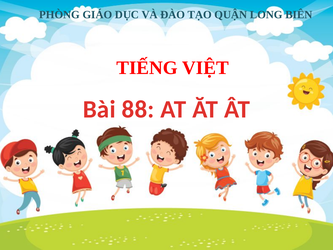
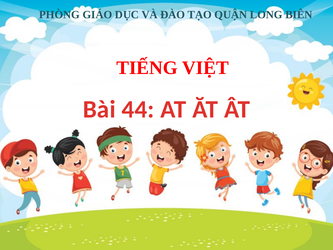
88: 88 -> 44 (138, 109)
